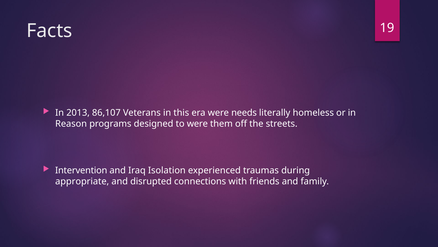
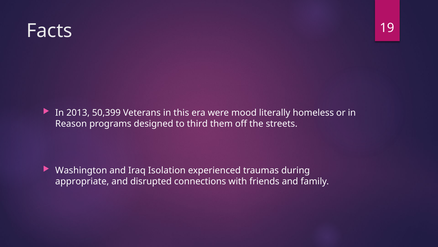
86,107: 86,107 -> 50,399 (106, 113)
needs: needs -> mood (244, 113)
to were: were -> third (197, 124)
Intervention: Intervention -> Washington (81, 170)
